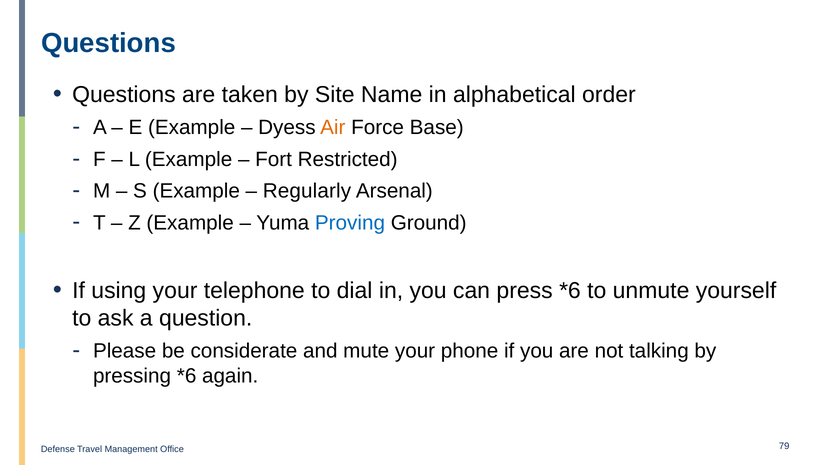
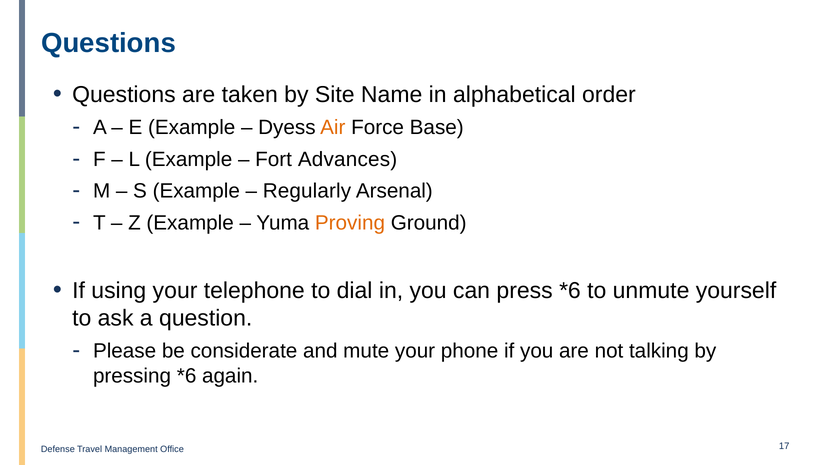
Restricted: Restricted -> Advances (348, 159)
Proving colour: blue -> orange (350, 223)
79: 79 -> 17 (784, 447)
